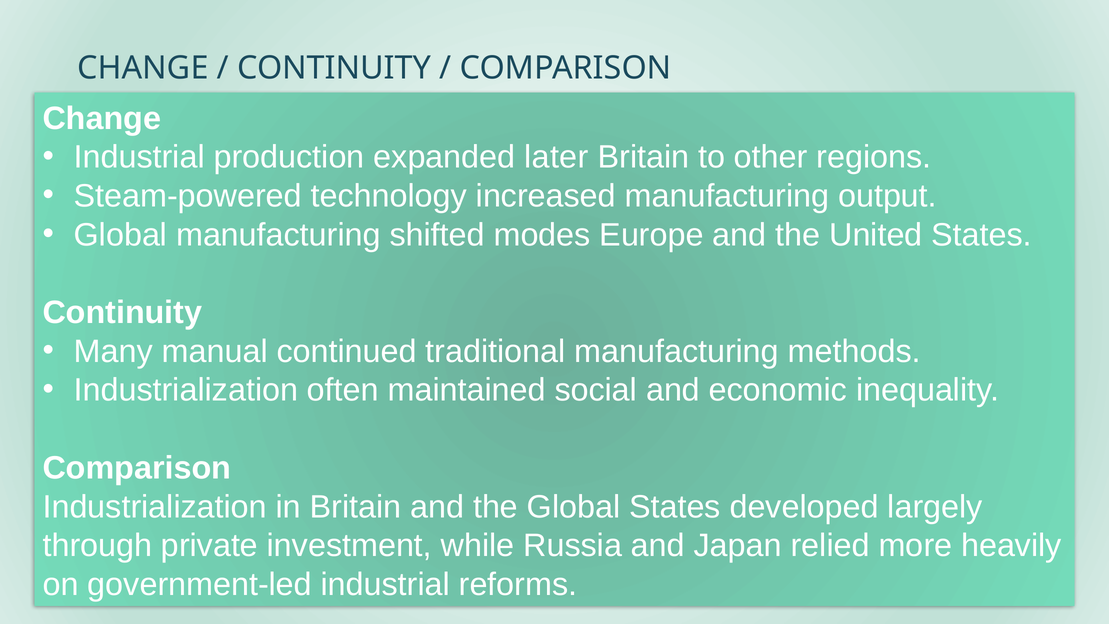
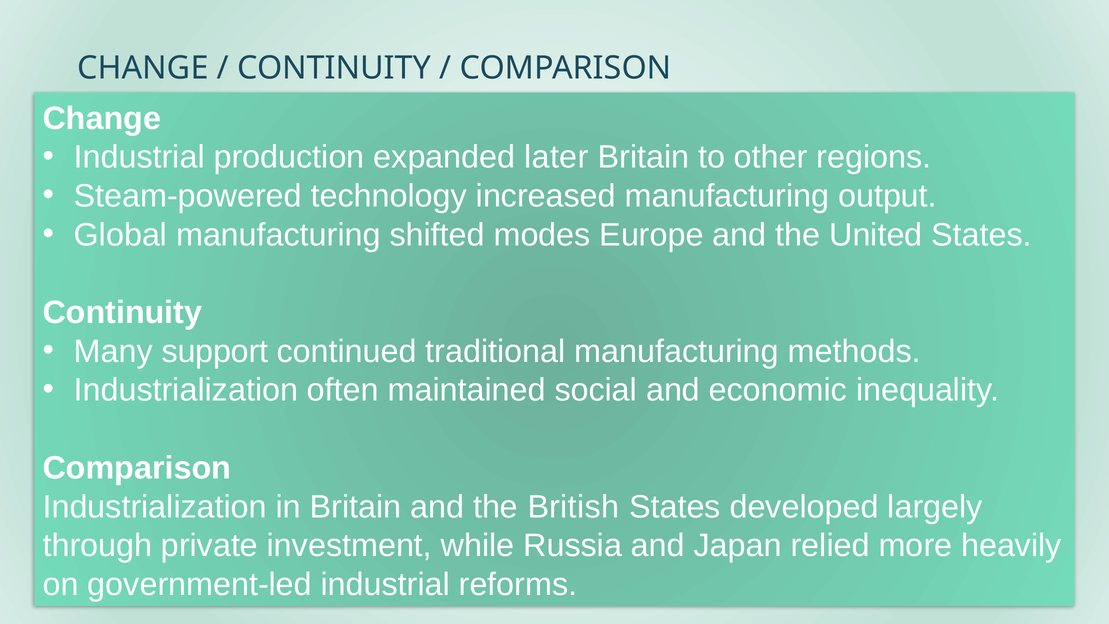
manual: manual -> support (215, 351)
the Global: Global -> British (573, 507)
